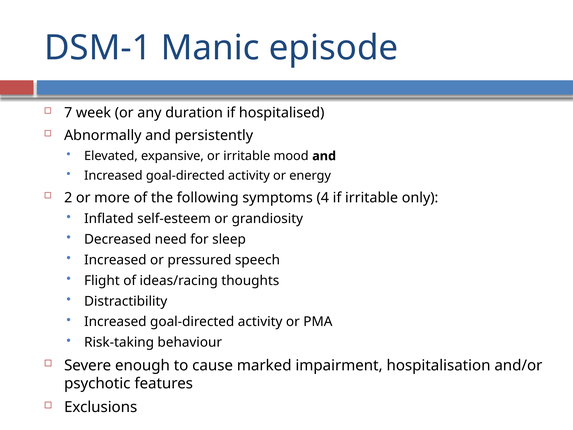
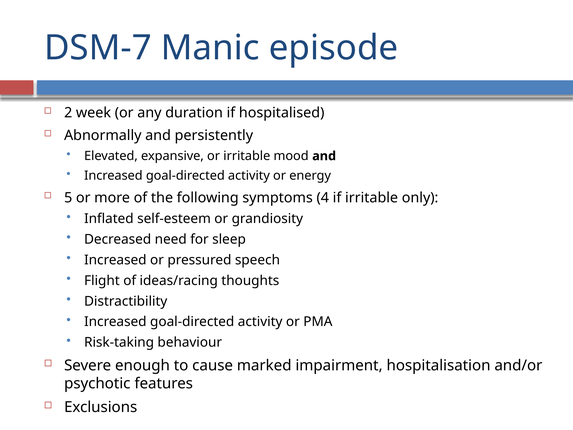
DSM-1: DSM-1 -> DSM-7 (98, 48)
7: 7 -> 2 (68, 113)
2: 2 -> 5 (68, 198)
